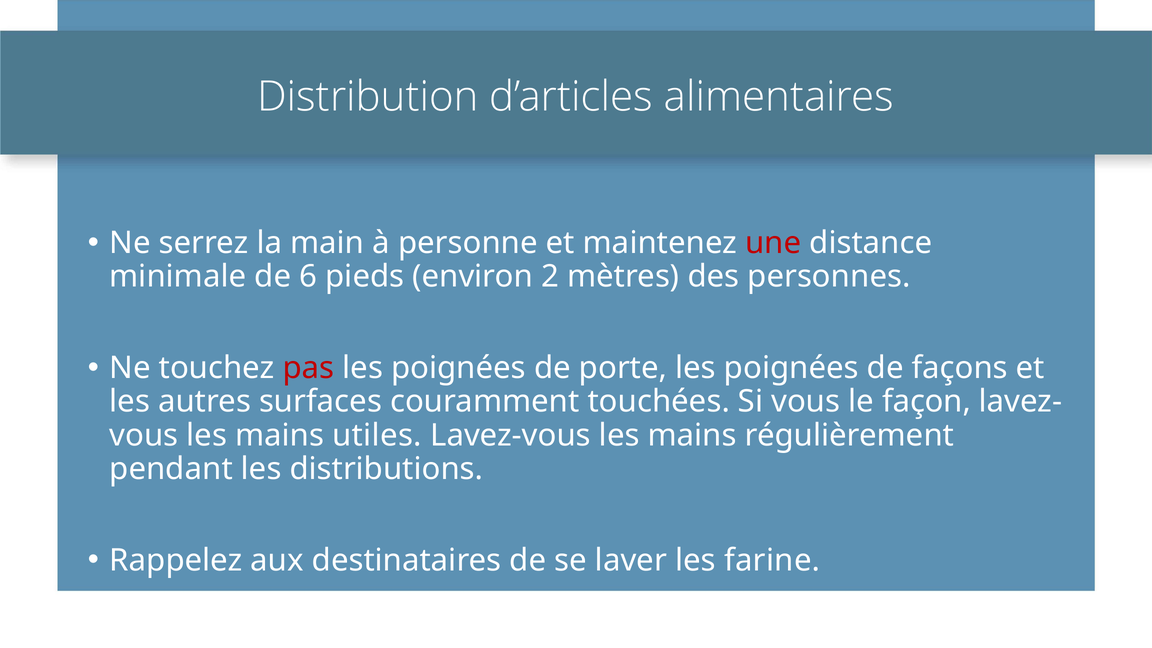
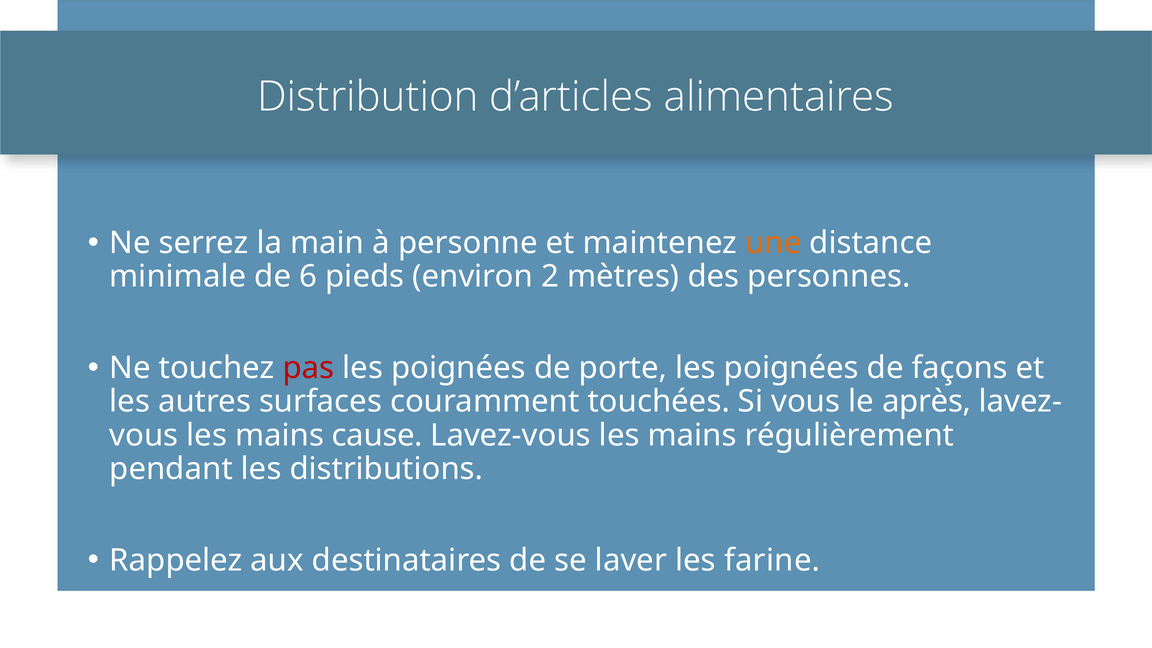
une colour: red -> orange (773, 243)
façon: façon -> après (927, 402)
utiles: utiles -> cause (377, 435)
